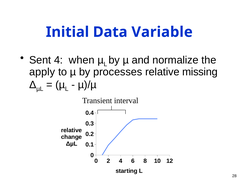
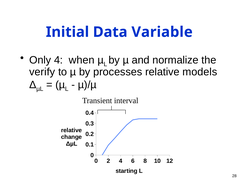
Sent: Sent -> Only (40, 60)
apply: apply -> verify (42, 72)
missing: missing -> models (200, 72)
